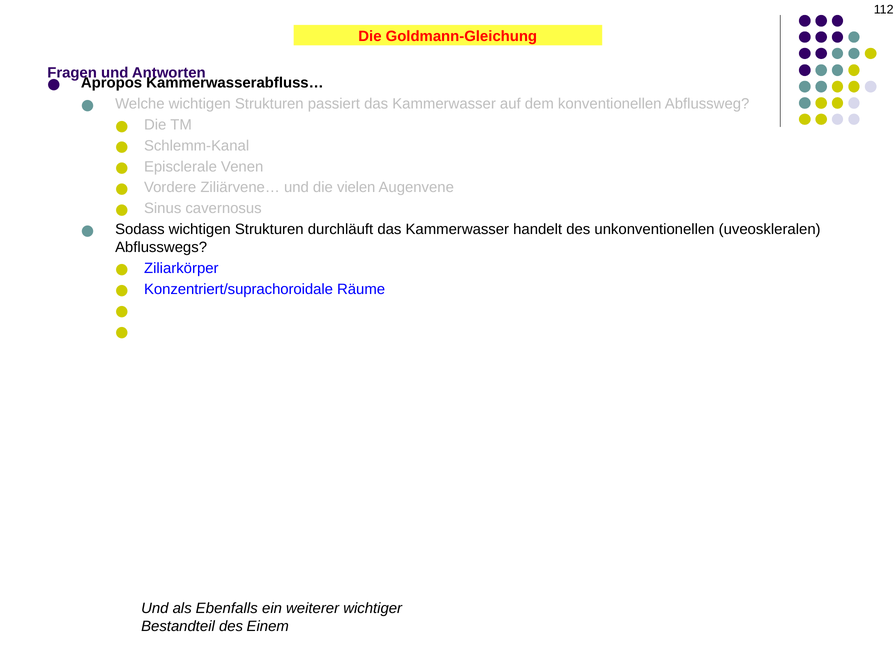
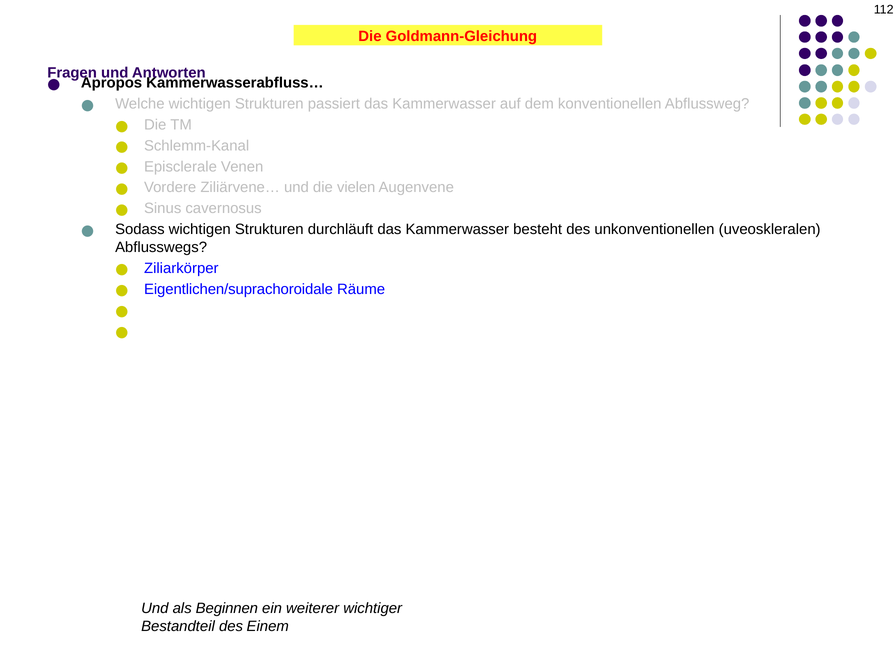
handelt: handelt -> besteht (538, 229)
Konzentriert/suprachoroidale: Konzentriert/suprachoroidale -> Eigentlichen/suprachoroidale (239, 289)
Ebenfalls: Ebenfalls -> Beginnen (227, 609)
